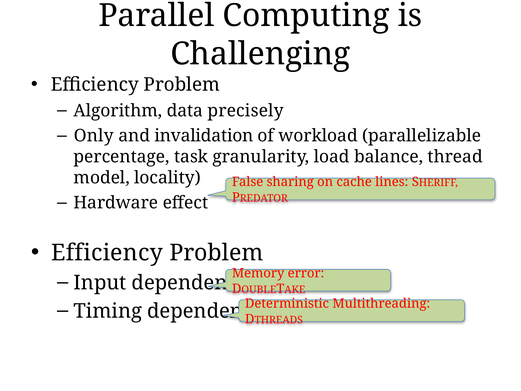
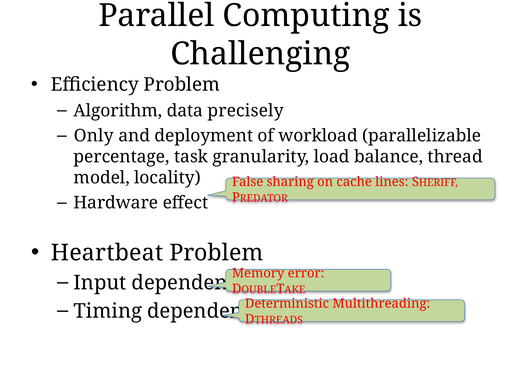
invalidation: invalidation -> deployment (204, 136)
Efficiency: Efficiency -> Heartbeat (107, 253)
